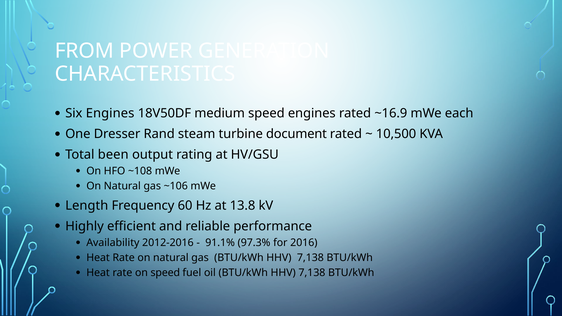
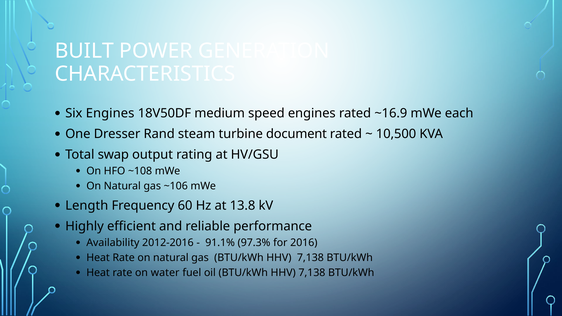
FROM: FROM -> BUILT (84, 51)
been: been -> swap (113, 155)
on speed: speed -> water (165, 273)
